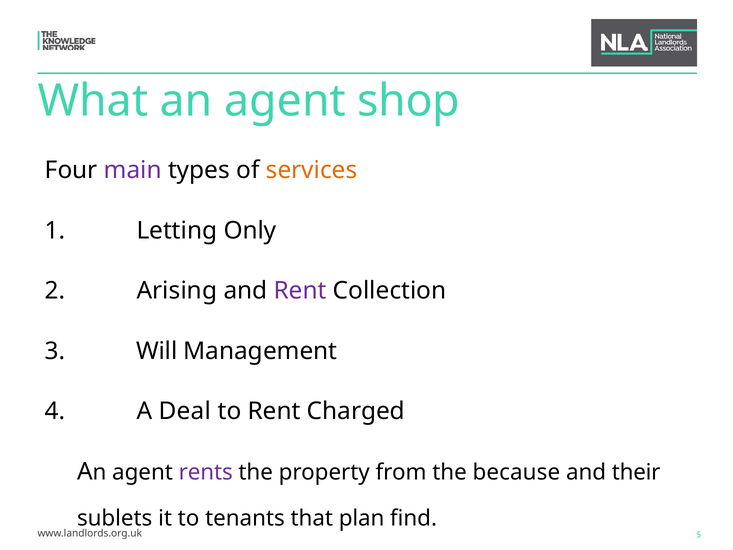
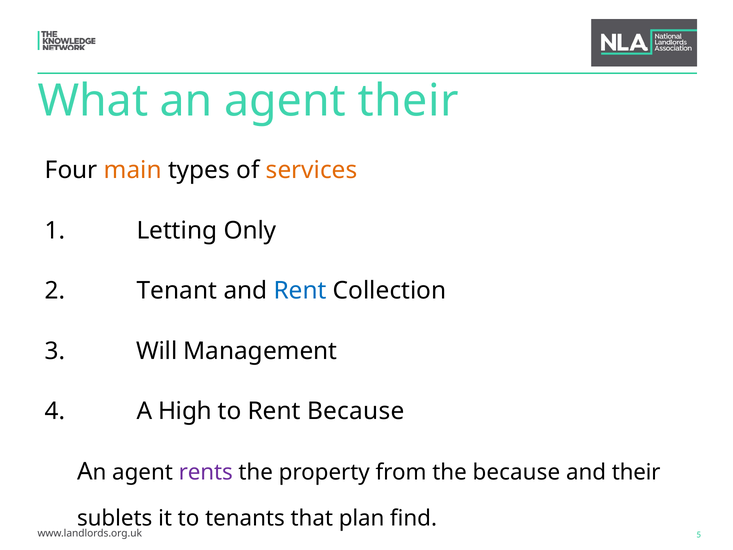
agent shop: shop -> their (408, 101)
main colour: purple -> orange (133, 170)
Arising: Arising -> Tenant (177, 291)
Rent colour: purple -> blue (300, 291)
Deal: Deal -> High (185, 411)
Rent Charged: Charged -> Because (356, 411)
